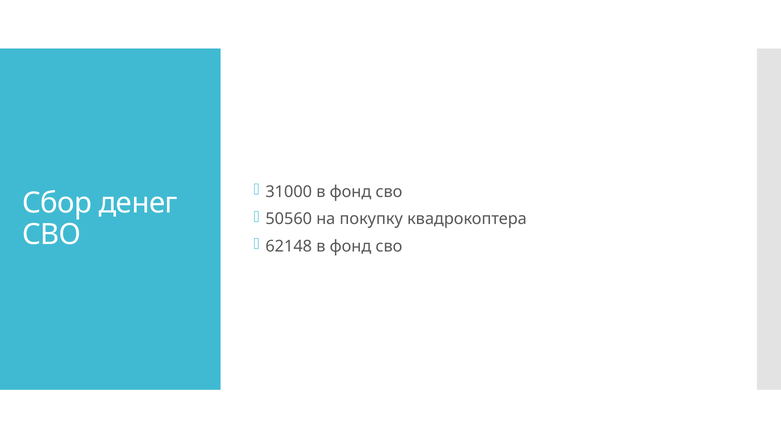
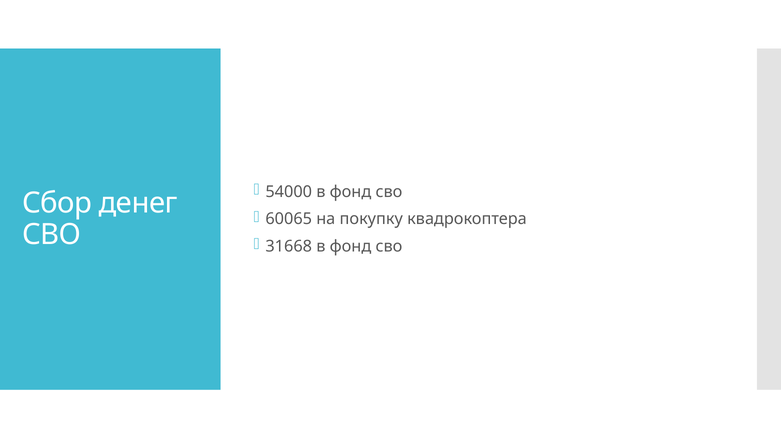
31000: 31000 -> 54000 (289, 192)
50560: 50560 -> 60065 (289, 219)
62148: 62148 -> 31668 (289, 247)
